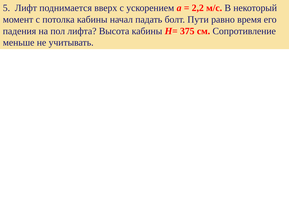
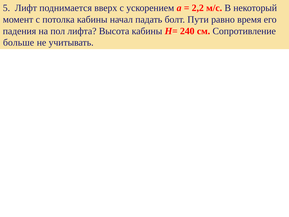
375: 375 -> 240 (187, 31)
меньше: меньше -> больше (19, 43)
